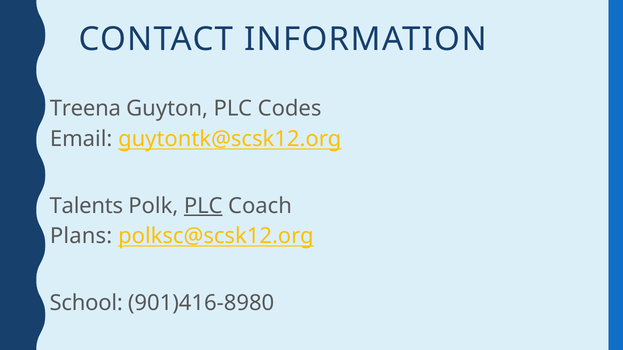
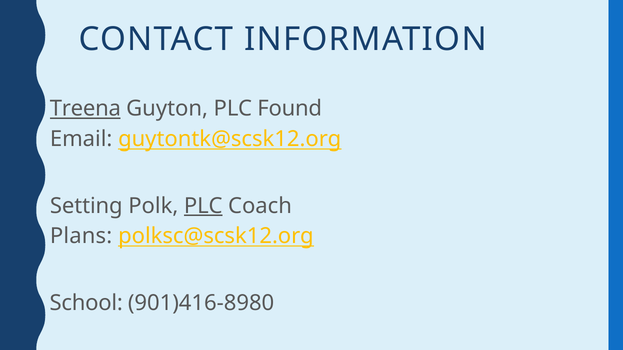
Treena underline: none -> present (85, 109)
Codes: Codes -> Found (290, 109)
Talents: Talents -> Setting (86, 206)
